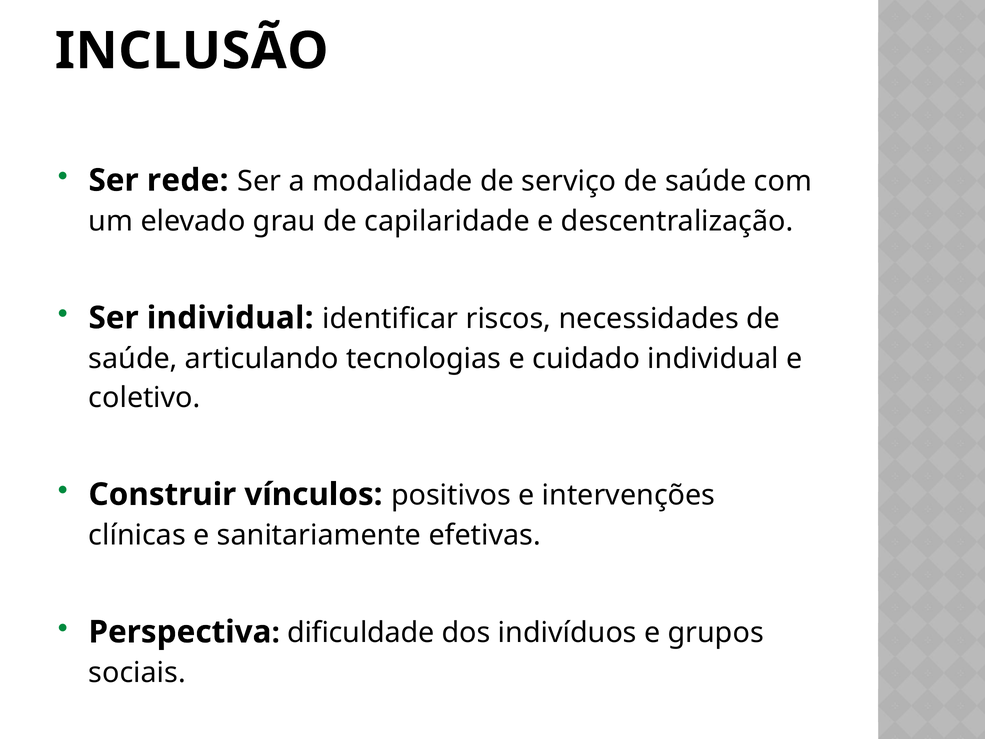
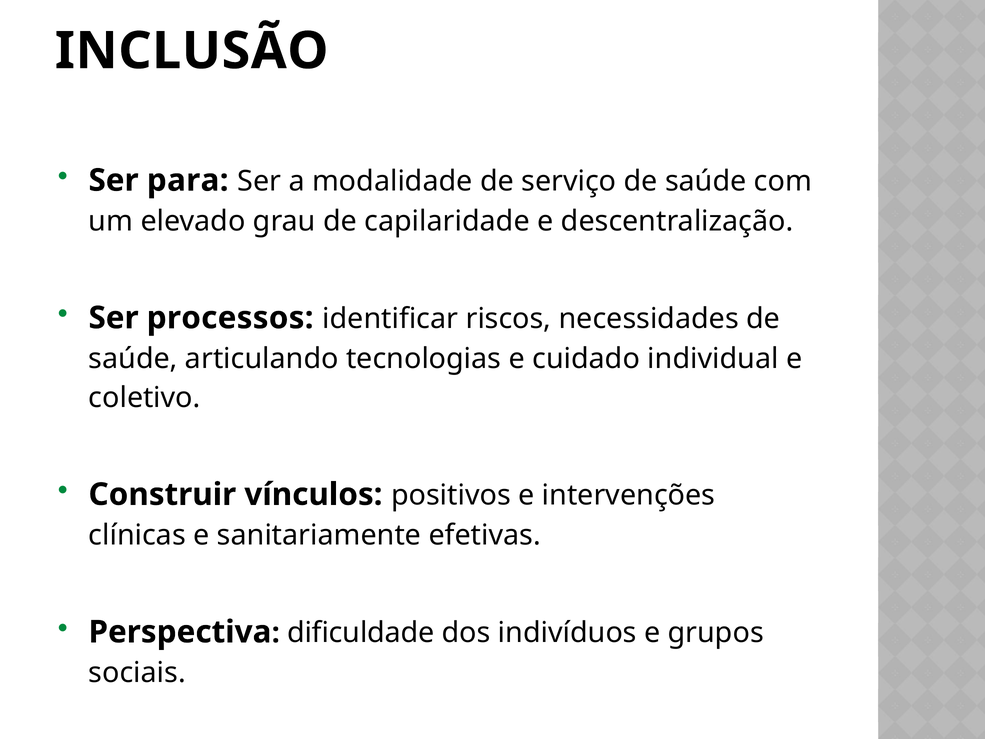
rede: rede -> para (188, 180)
Ser individual: individual -> processos (230, 318)
